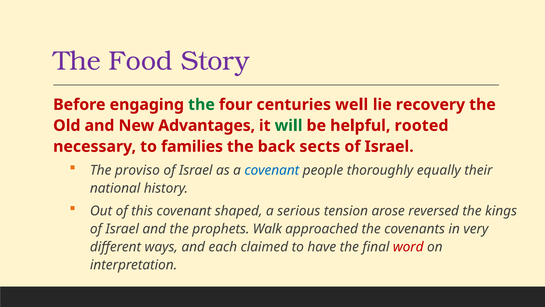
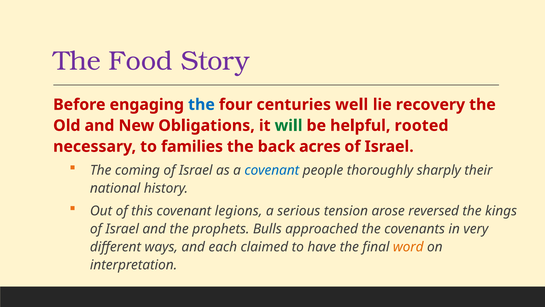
the colour: green -> blue (201, 104)
Advantages: Advantages -> Obligations (207, 125)
sects: sects -> acres (320, 146)
proviso: proviso -> coming (137, 170)
equally: equally -> sharply (439, 170)
shaped: shaped -> legions (239, 211)
Walk: Walk -> Bulls (267, 229)
word colour: red -> orange (408, 247)
